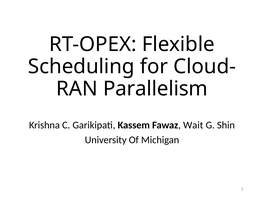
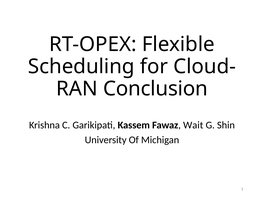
Parallelism: Parallelism -> Conclusion (155, 89)
